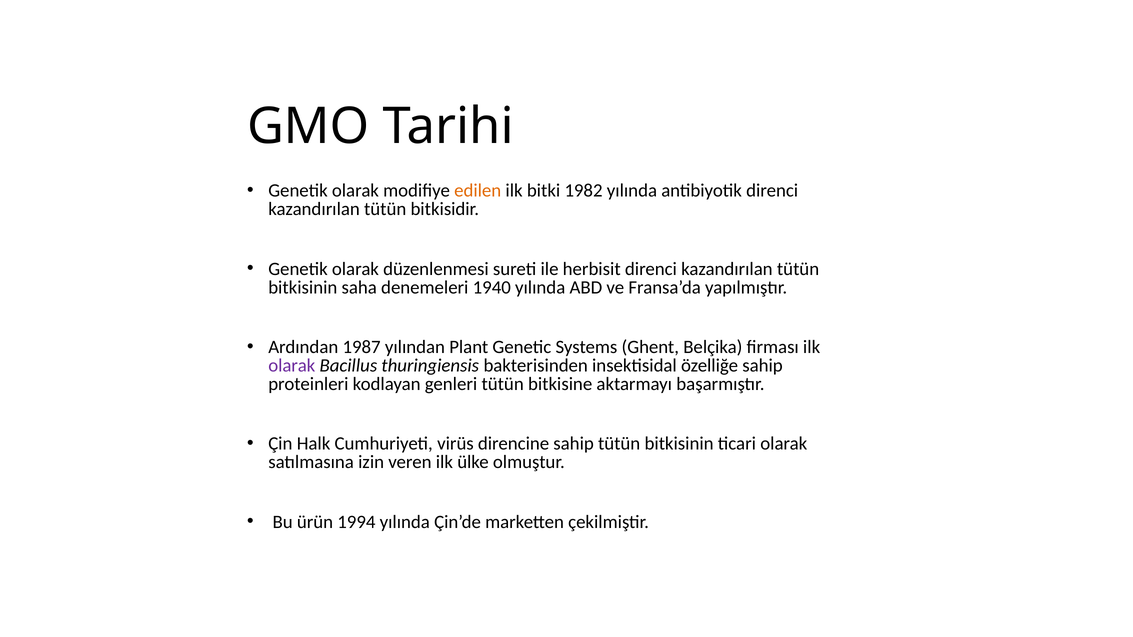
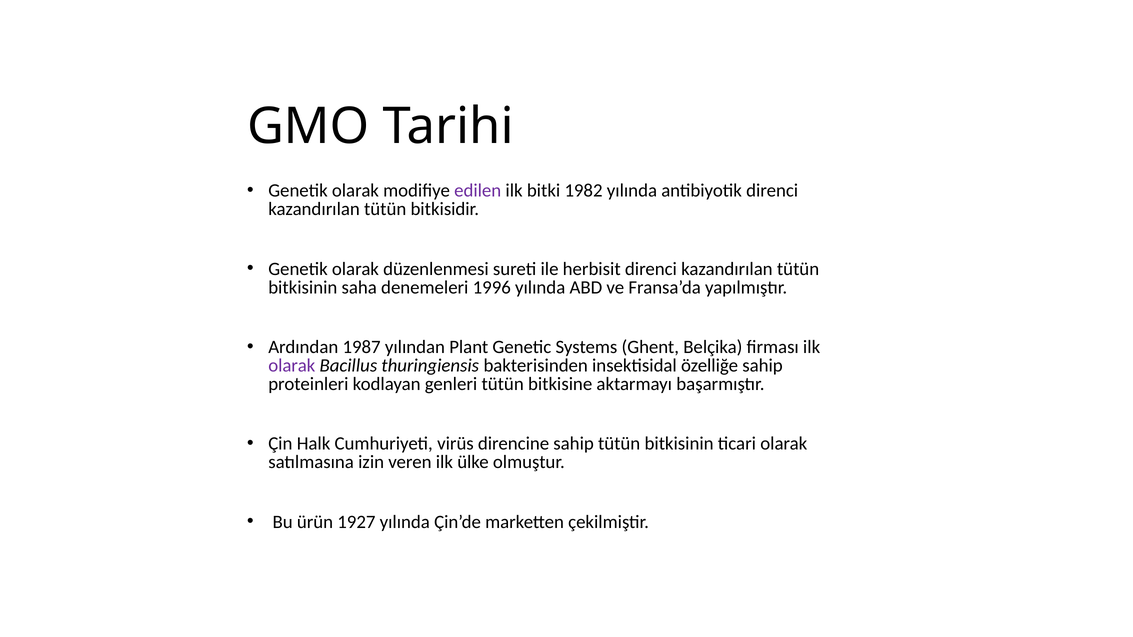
edilen colour: orange -> purple (478, 191)
1940: 1940 -> 1996 (492, 287)
1994: 1994 -> 1927 (356, 522)
